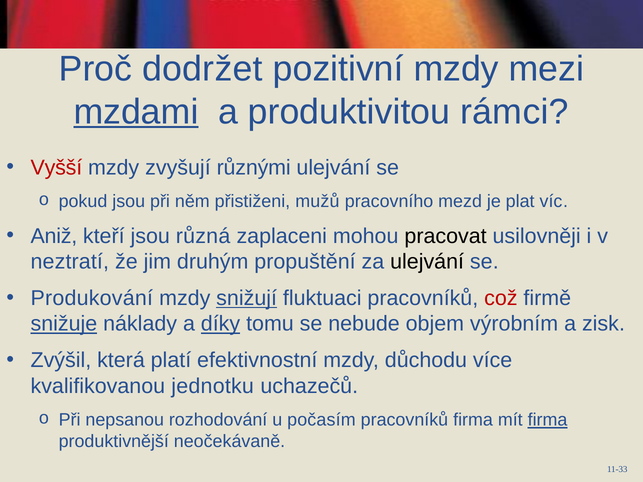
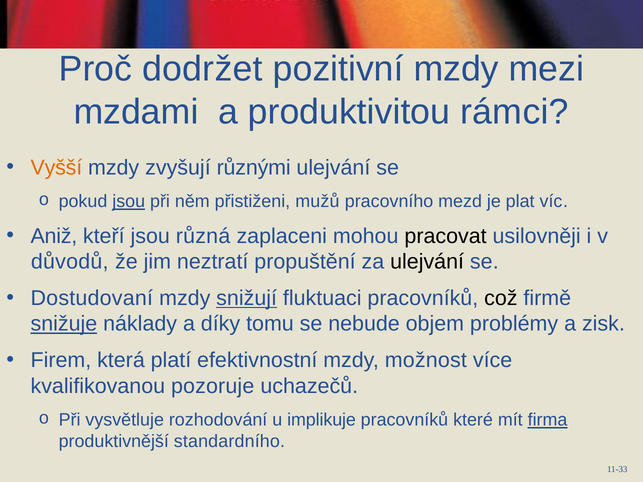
mzdami underline: present -> none (136, 112)
Vyšší colour: red -> orange (56, 168)
jsou underline: none -> present (129, 202)
neztratí: neztratí -> důvodů (70, 262)
druhým: druhým -> neztratí (213, 262)
Produkování: Produkování -> Dostudovaní (92, 298)
což colour: red -> black (501, 298)
díky underline: present -> none (221, 324)
výrobním: výrobním -> problémy (514, 324)
Zvýšil: Zvýšil -> Firem (61, 360)
důchodu: důchodu -> možnost (426, 360)
jednotku: jednotku -> pozoruje (213, 386)
nepsanou: nepsanou -> vysvětluje (125, 420)
počasím: počasím -> implikuje (322, 420)
pracovníků firma: firma -> které (473, 420)
neočekávaně: neočekávaně -> standardního (229, 442)
